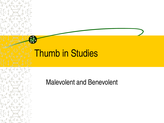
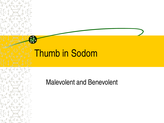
Studies: Studies -> Sodom (84, 53)
